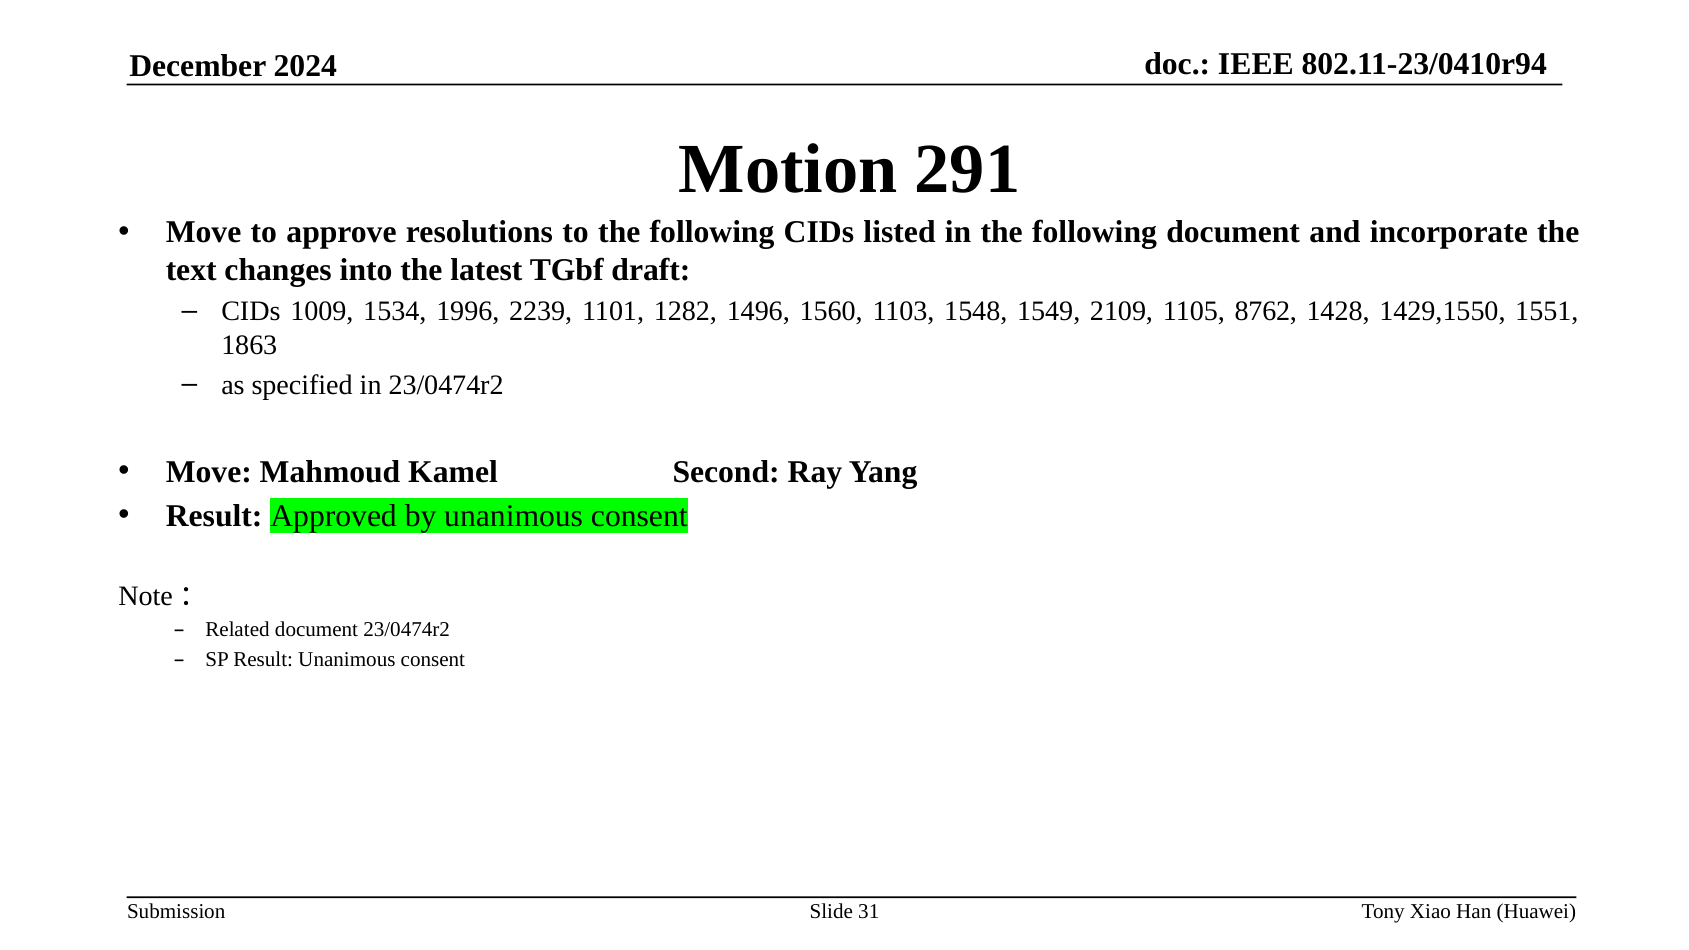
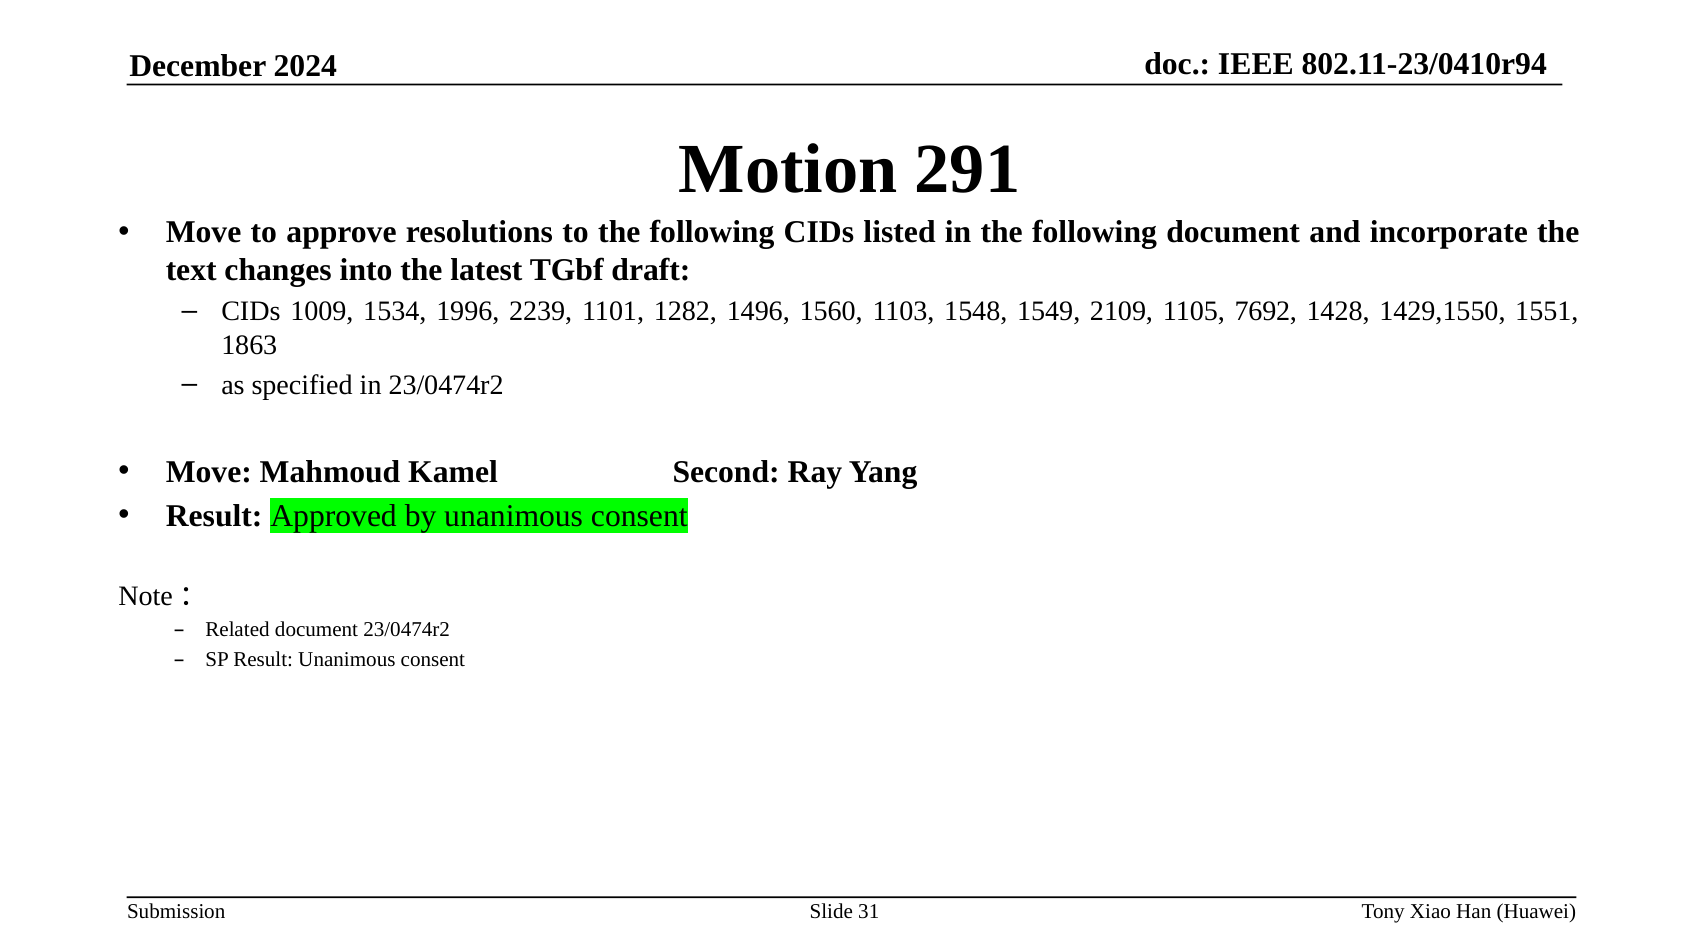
8762: 8762 -> 7692 (1266, 312)
